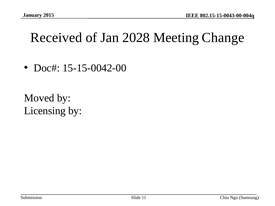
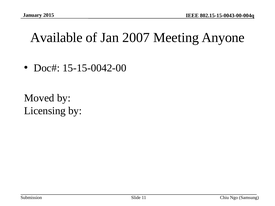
Received: Received -> Available (56, 38)
2028: 2028 -> 2007 (136, 38)
Change: Change -> Anyone (223, 38)
